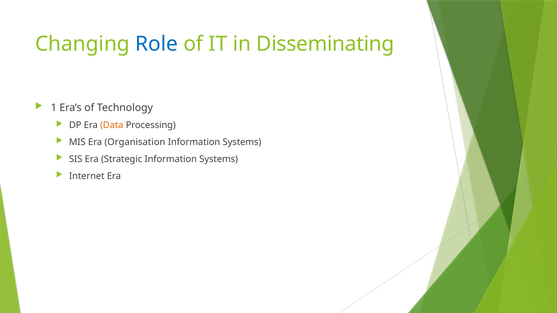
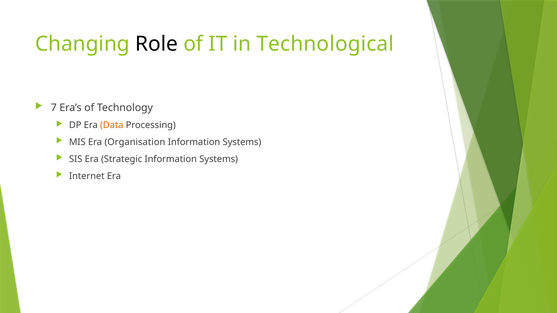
Role colour: blue -> black (157, 44)
Disseminating: Disseminating -> Technological (325, 44)
1: 1 -> 7 (54, 108)
